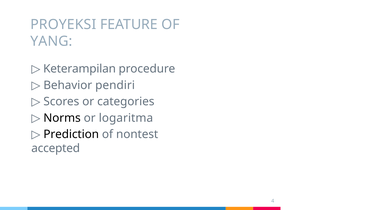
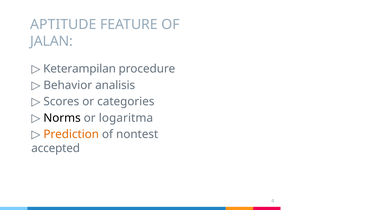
PROYEKSI: PROYEKSI -> APTITUDE (63, 24)
YANG: YANG -> JALAN (52, 41)
pendiri: pendiri -> analisis (115, 85)
Prediction colour: black -> orange (71, 134)
